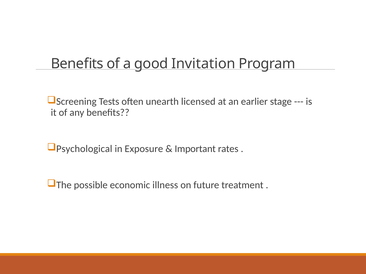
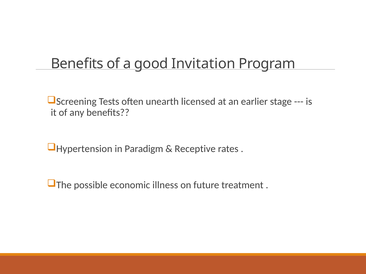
Psychological: Psychological -> Hypertension (84, 149)
Exposure: Exposure -> Paradigm (144, 149)
Important: Important -> Receptive (195, 149)
